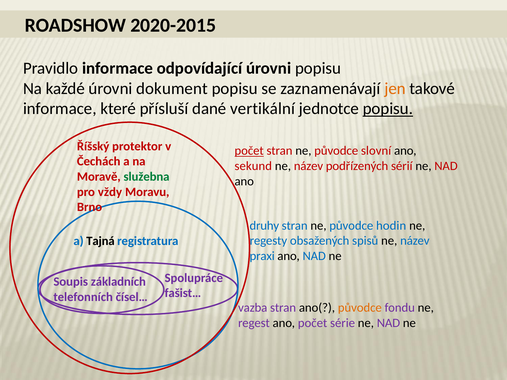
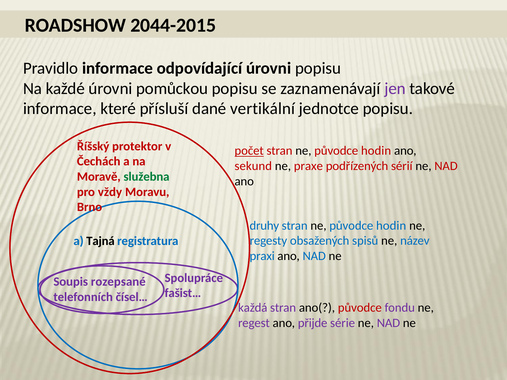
2020-2015: 2020-2015 -> 2044-2015 (173, 25)
dokument: dokument -> pomůckou (172, 89)
jen colour: orange -> purple (395, 89)
popisu underline: present -> none (388, 109)
slovní: slovní -> hodin (376, 151)
název: název -> praxe (308, 166)
základních: základních -> rozepsané (118, 282)
vazba: vazba -> každá (253, 308)
původce colour: orange -> red (360, 308)
ano počet: počet -> přijde (313, 323)
